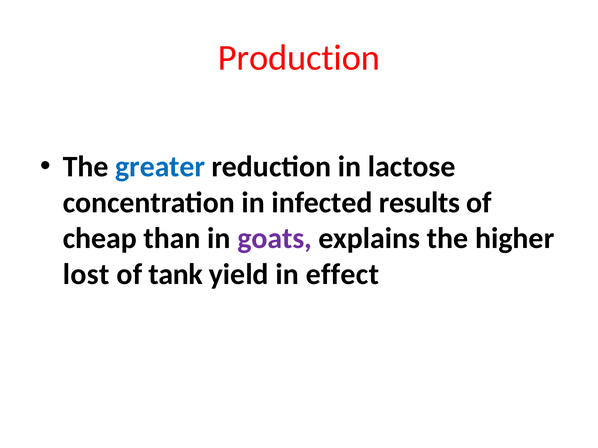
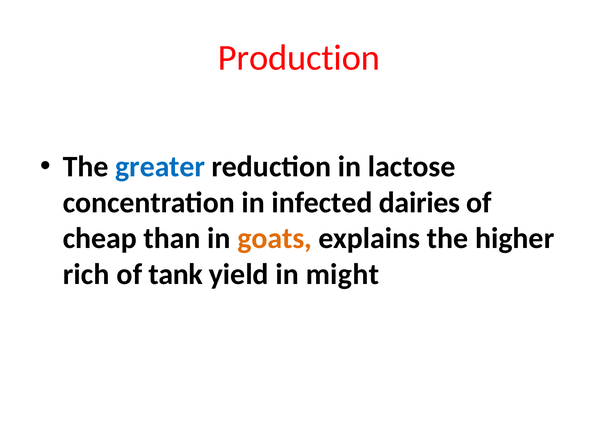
results: results -> dairies (419, 203)
goats colour: purple -> orange (275, 239)
lost: lost -> rich (86, 275)
effect: effect -> might (342, 275)
